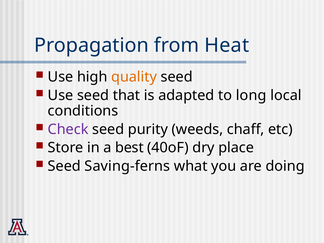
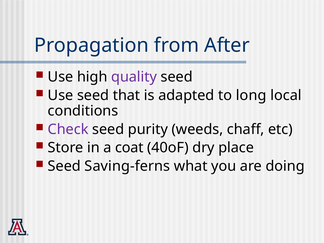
Heat: Heat -> After (227, 45)
quality colour: orange -> purple (134, 77)
best: best -> coat (129, 148)
